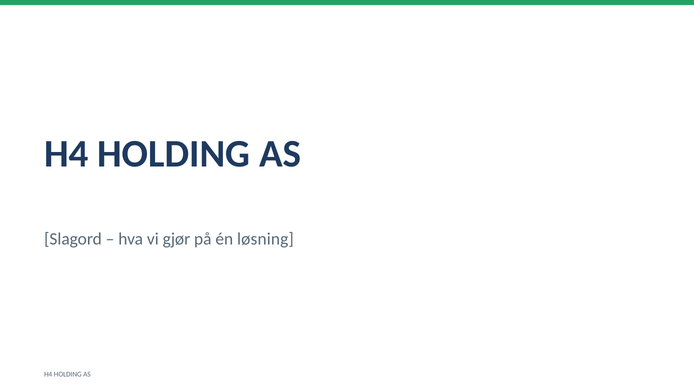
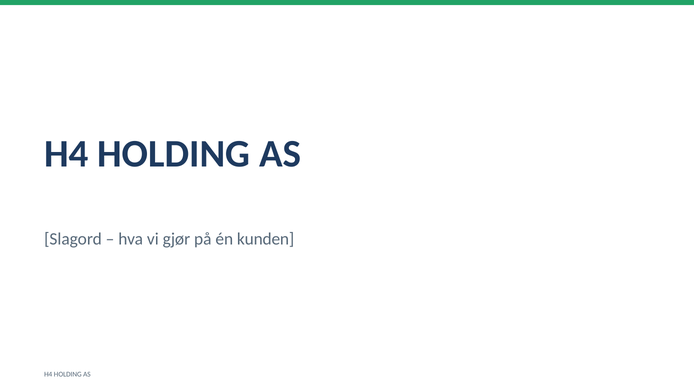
løsning: løsning -> kunden (266, 239)
